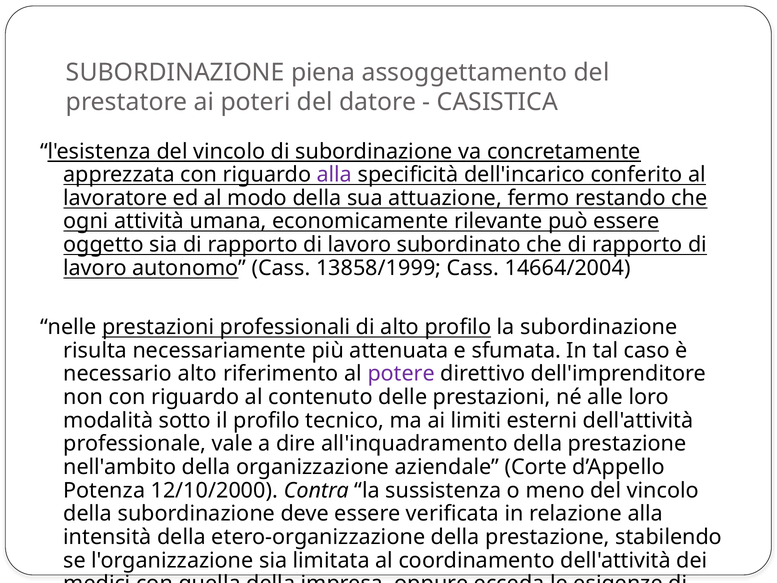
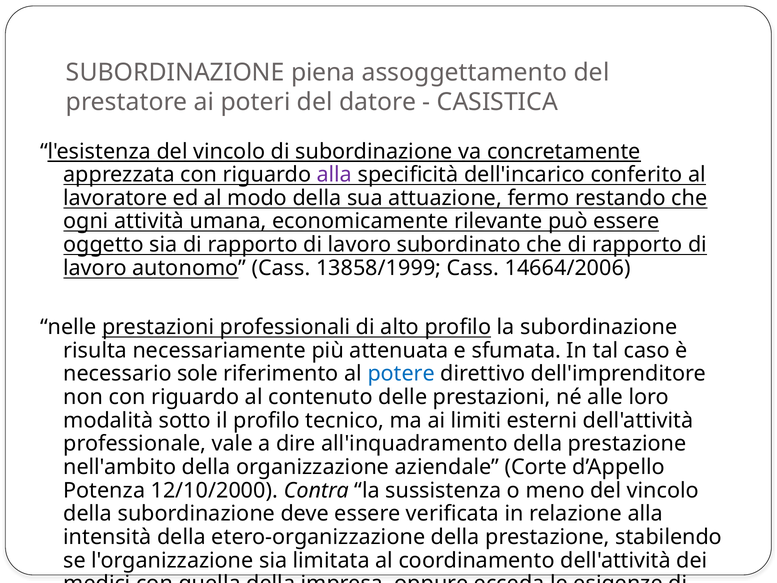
14664/2004: 14664/2004 -> 14664/2006 (568, 268)
necessario alto: alto -> sole (198, 374)
potere colour: purple -> blue (401, 374)
